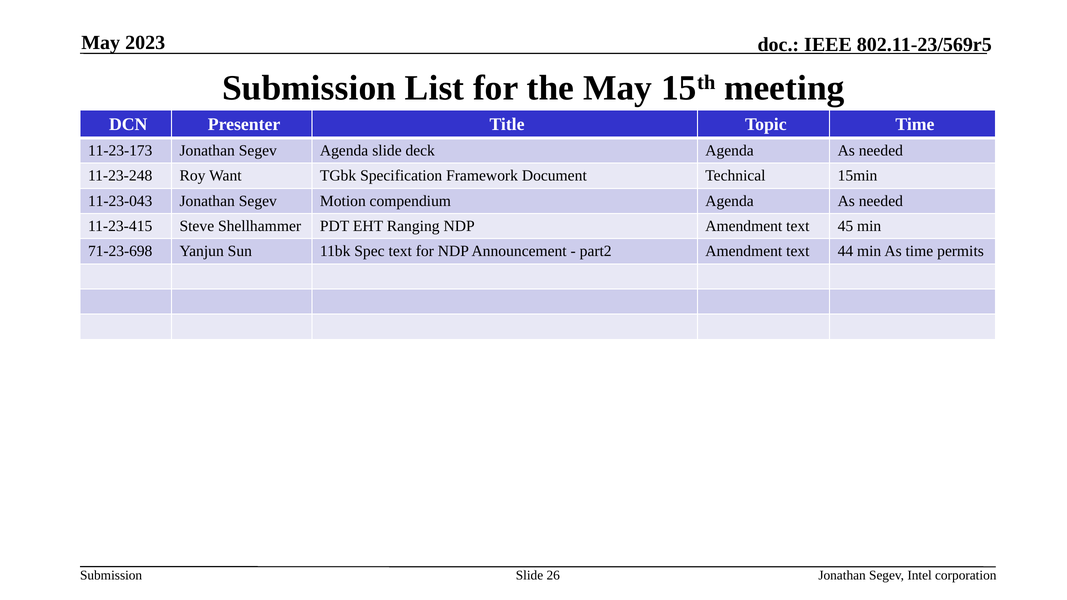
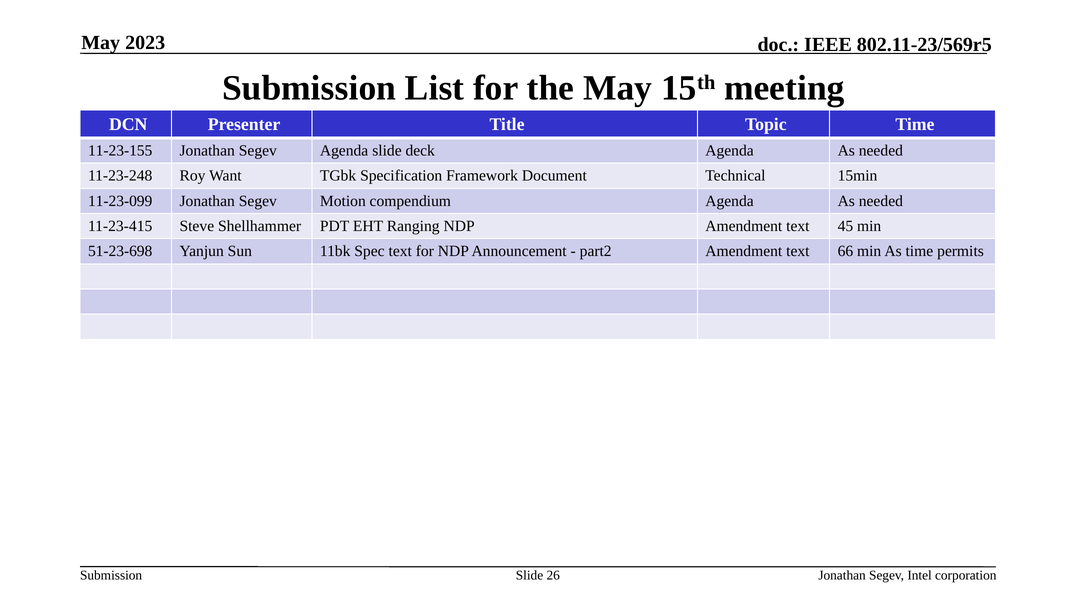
11-23-173: 11-23-173 -> 11-23-155 (120, 151)
11-23-043: 11-23-043 -> 11-23-099 (120, 201)
71-23-698: 71-23-698 -> 51-23-698 (120, 251)
44: 44 -> 66 (845, 251)
